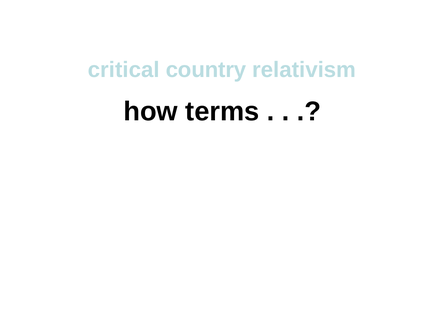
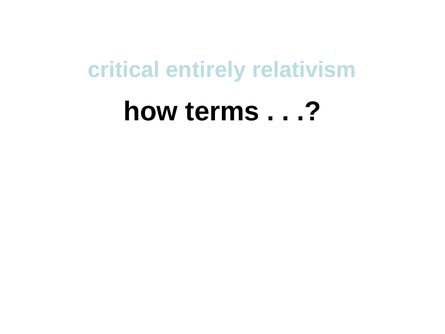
country: country -> entirely (206, 70)
